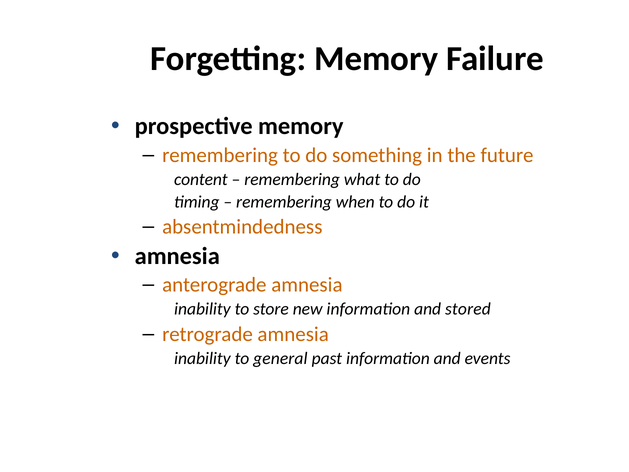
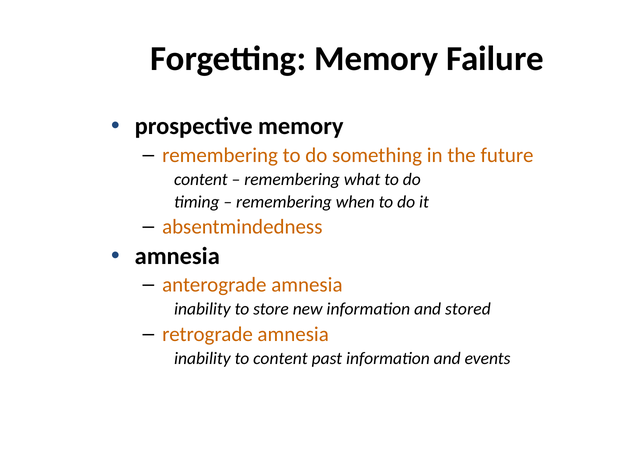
to general: general -> content (280, 358)
